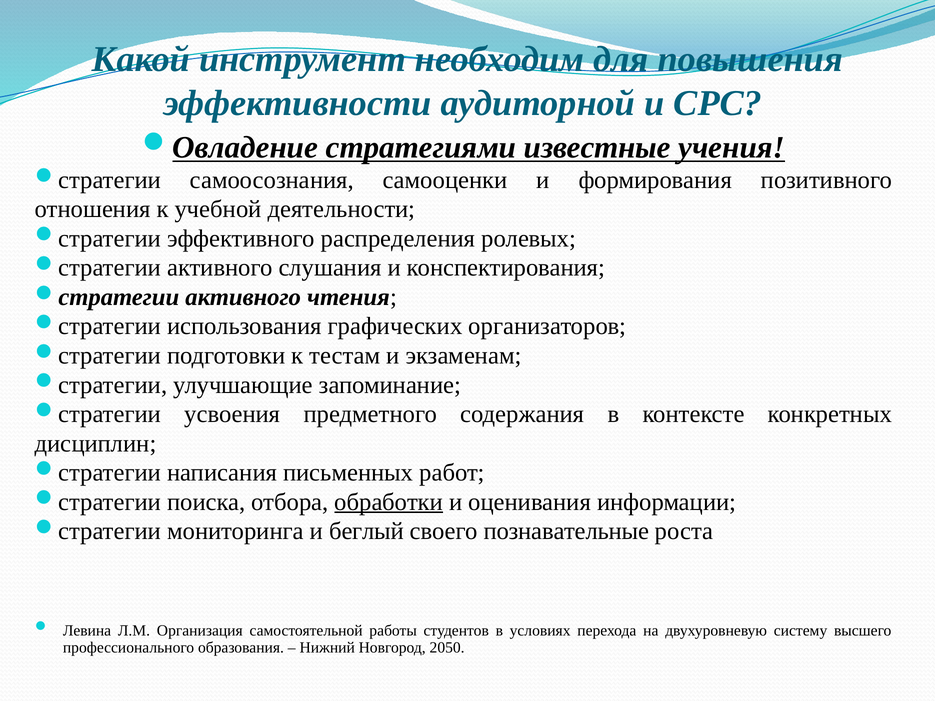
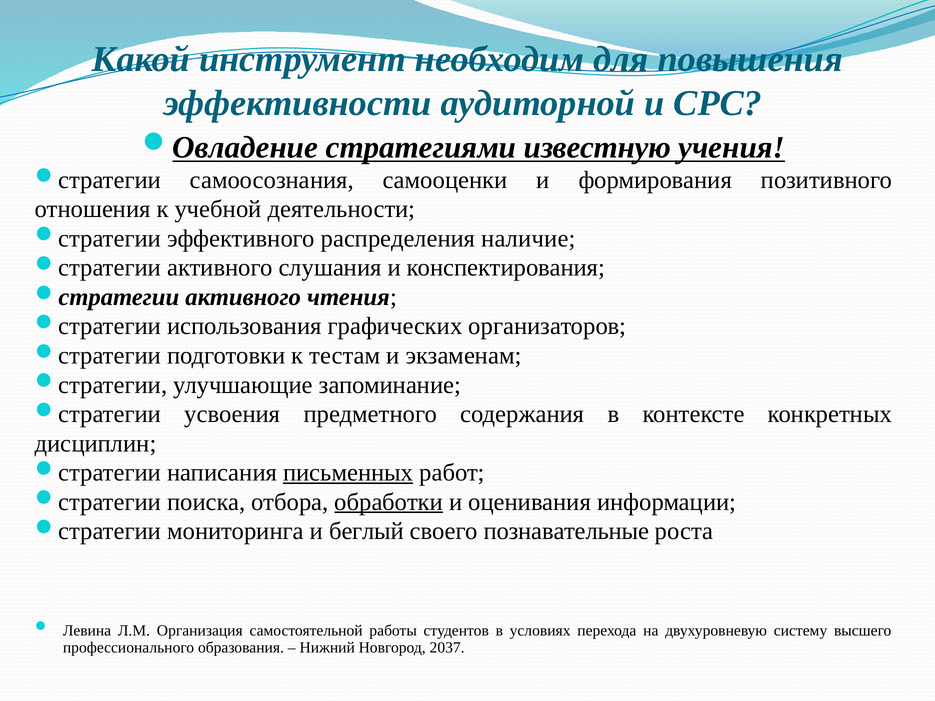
известные: известные -> известную (597, 147)
ролевых: ролевых -> нaличие (529, 239)
письменных underline: none -> present (348, 473)
2050: 2050 -> 2037 (447, 648)
